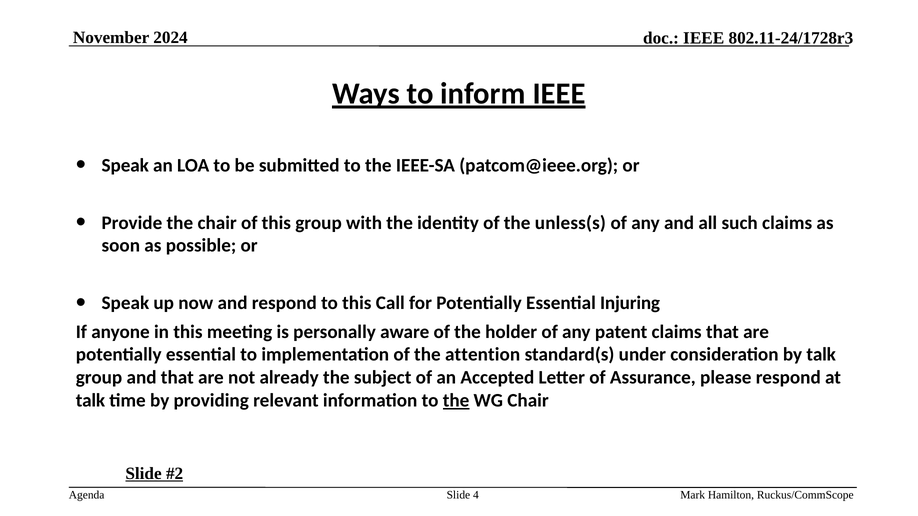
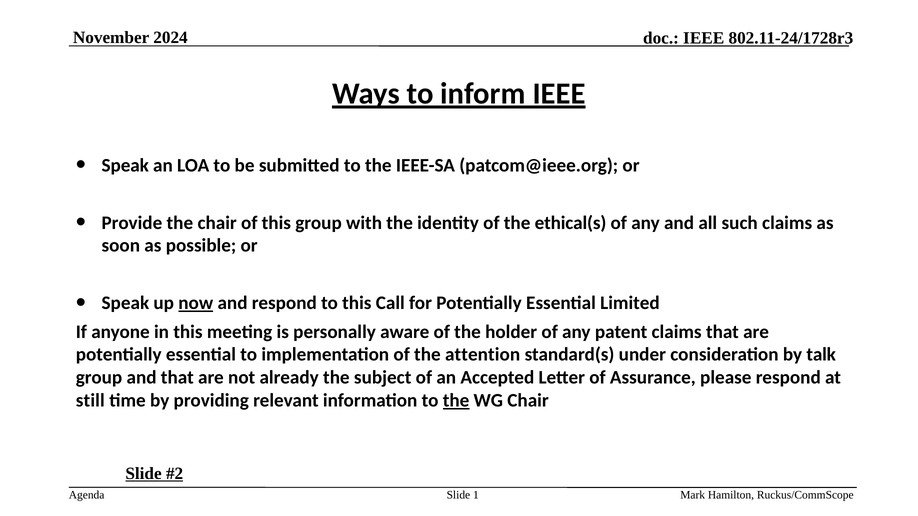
unless(s: unless(s -> ethical(s (571, 223)
now underline: none -> present (196, 303)
Injuring: Injuring -> Limited (630, 303)
talk: talk -> still (90, 401)
4: 4 -> 1 (476, 495)
